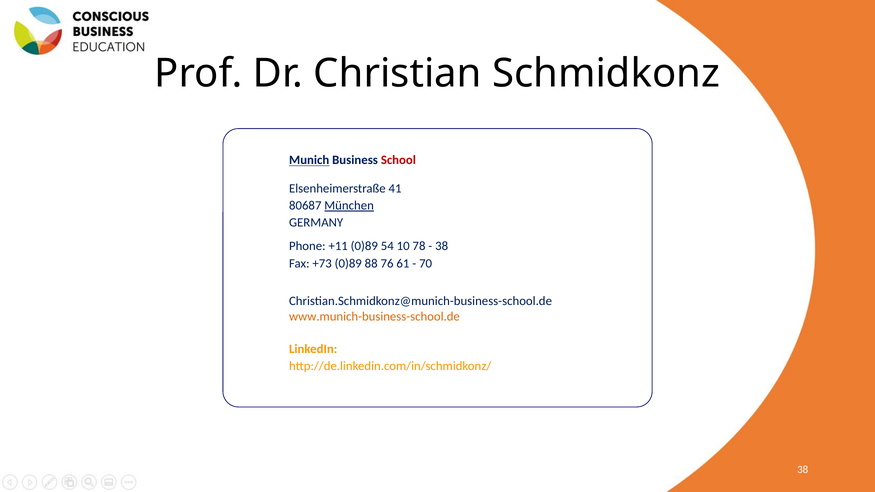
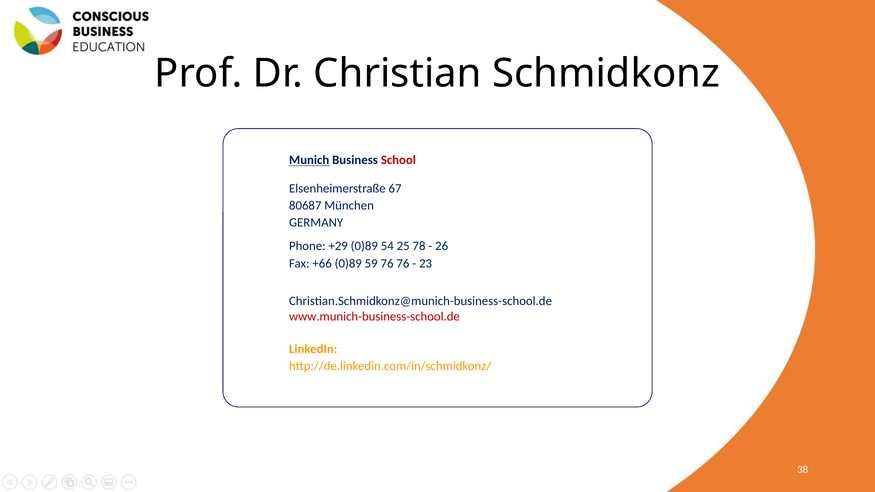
41: 41 -> 67 (395, 189)
München underline: present -> none (349, 206)
+11: +11 -> +29 (338, 246)
10: 10 -> 25 (403, 246)
38: 38 -> 26 (442, 246)
+73: +73 -> +66 (322, 263)
88: 88 -> 59 (371, 263)
76 61: 61 -> 76 (403, 263)
70: 70 -> 23 (426, 263)
www.munich-business-school.de colour: orange -> red (374, 317)
